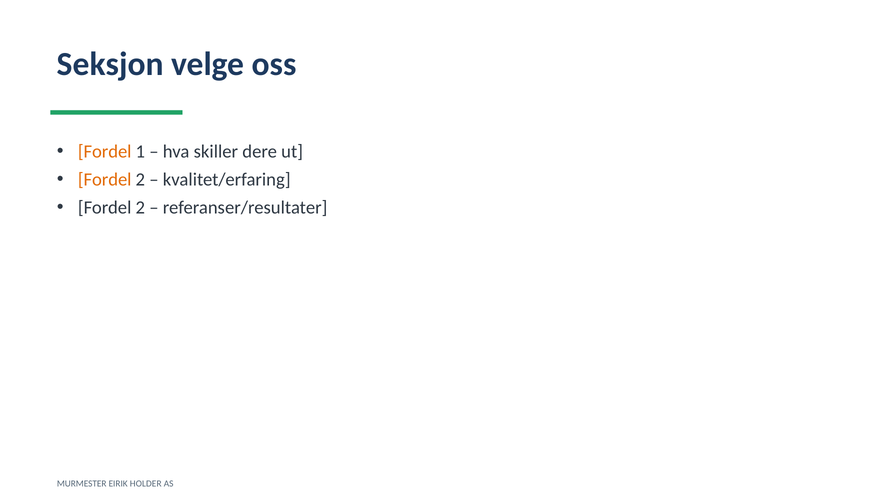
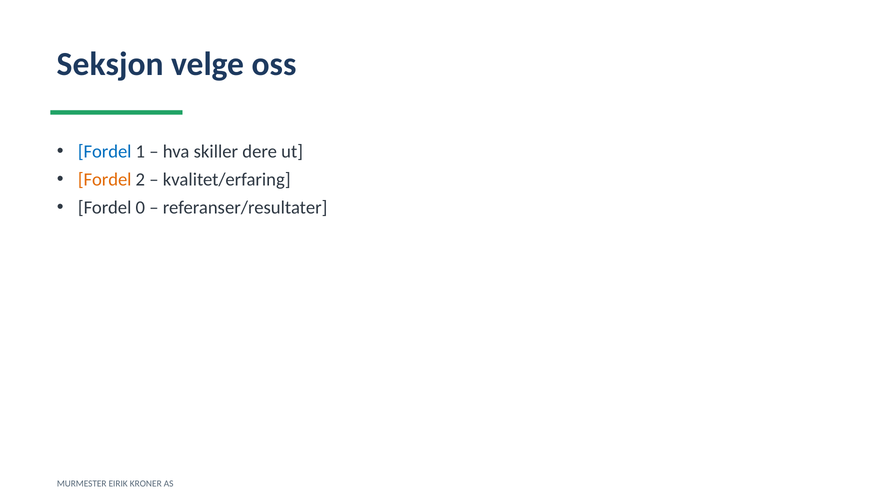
Fordel colour: orange -> blue (105, 152)
2: 2 -> 0 (140, 208)
HOLDER: HOLDER -> KRONER (146, 483)
